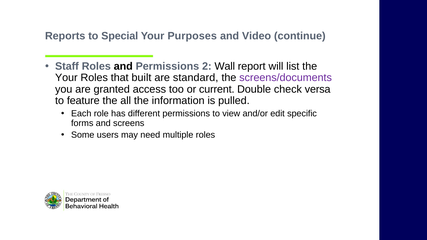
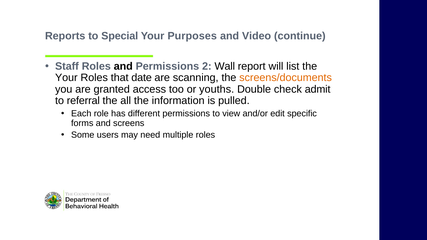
built: built -> date (142, 78)
standard: standard -> scanning (196, 78)
screens/documents colour: purple -> orange (286, 78)
current: current -> youths (217, 89)
versa: versa -> admit (318, 89)
feature: feature -> referral (83, 101)
